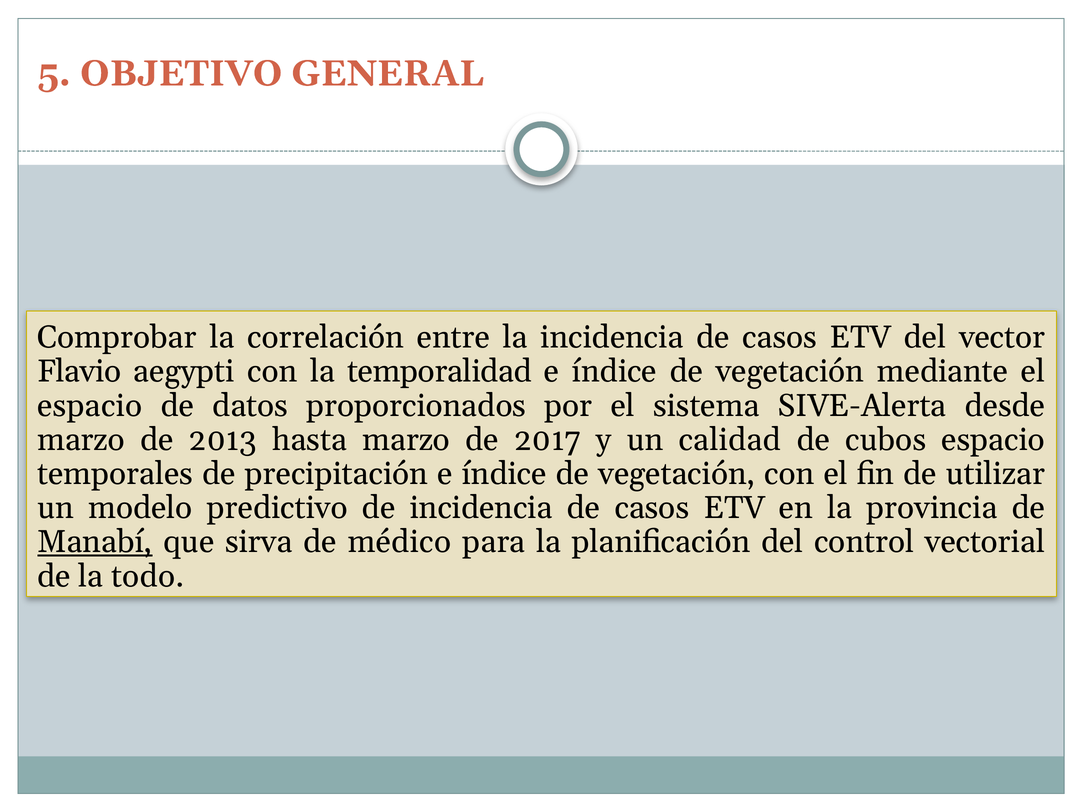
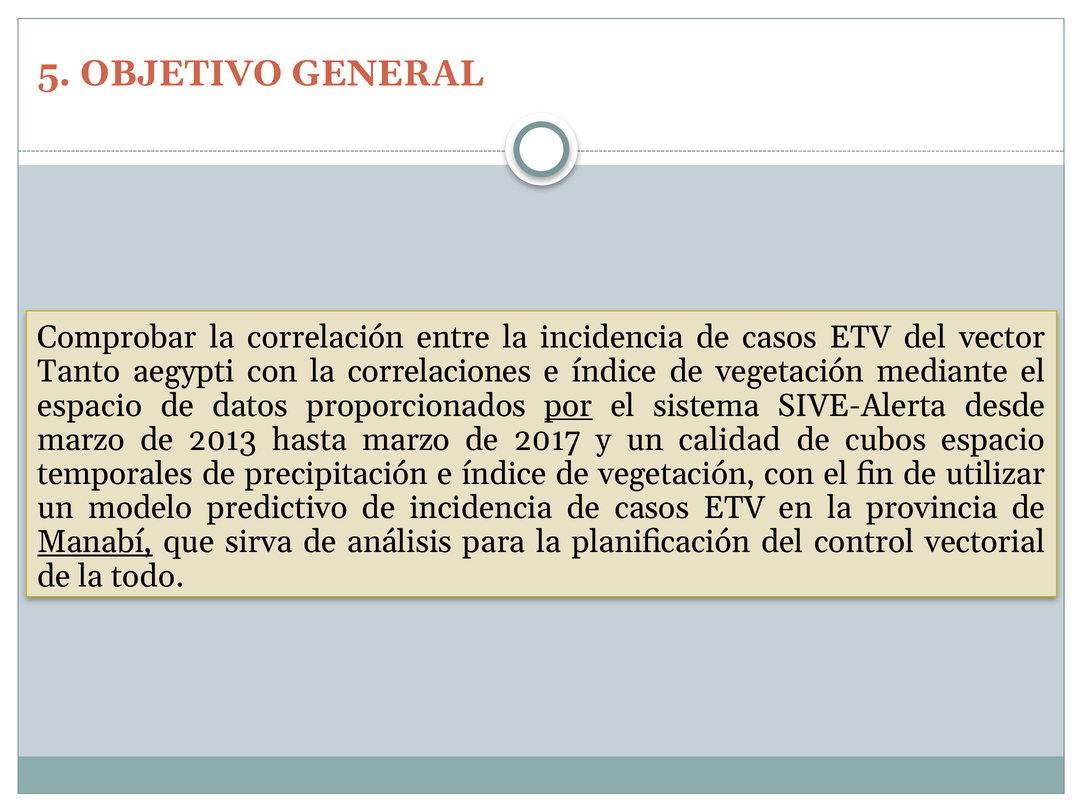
Flavio: Flavio -> Tanto (79, 372)
temporalidad: temporalidad -> correlaciones (439, 372)
por underline: none -> present (568, 406)
médico: médico -> análisis (400, 542)
